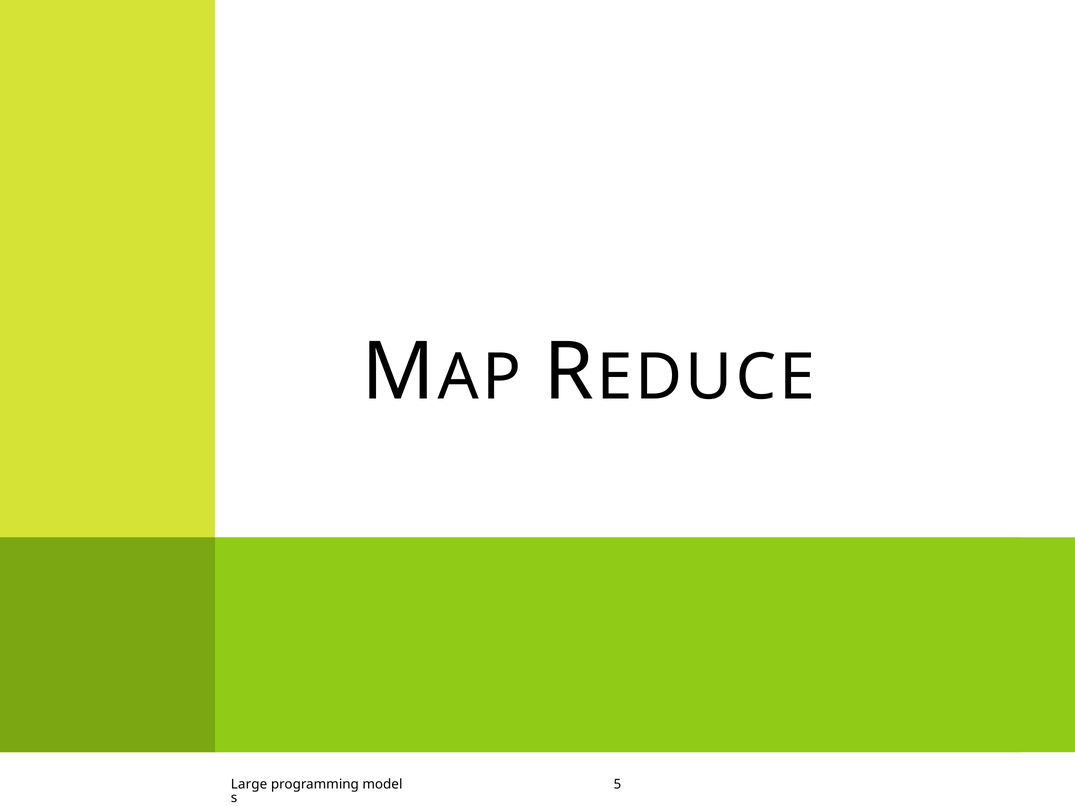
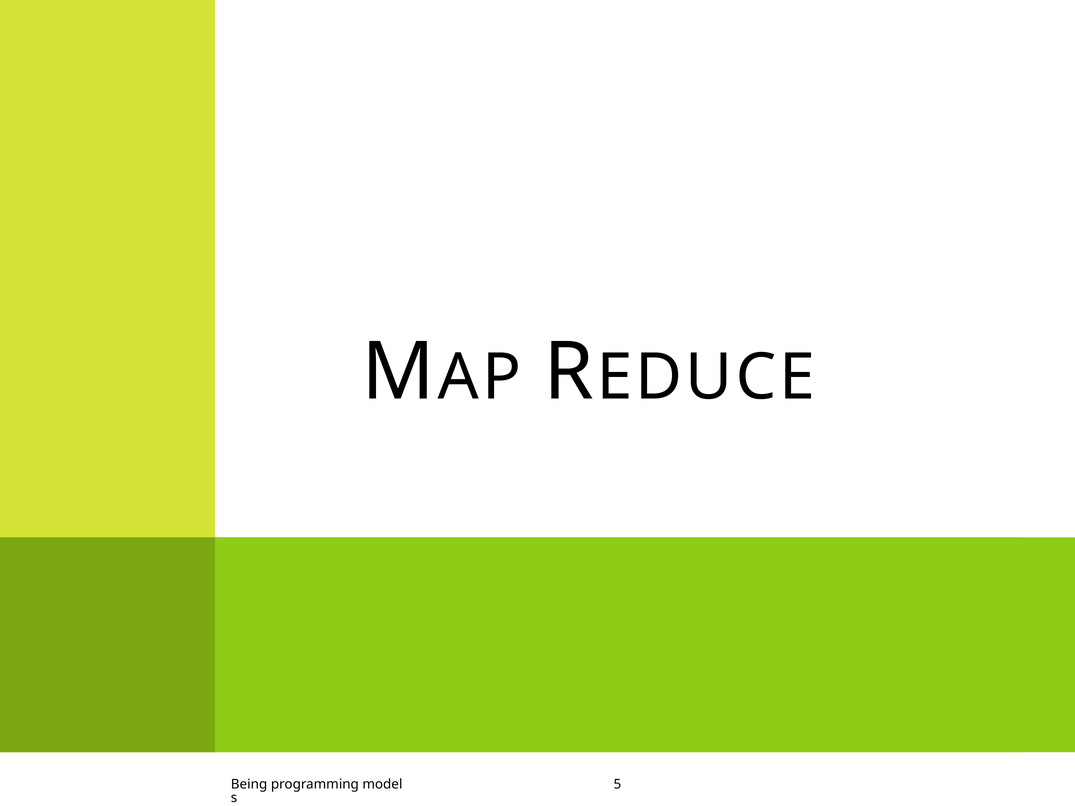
Large: Large -> Being (249, 785)
